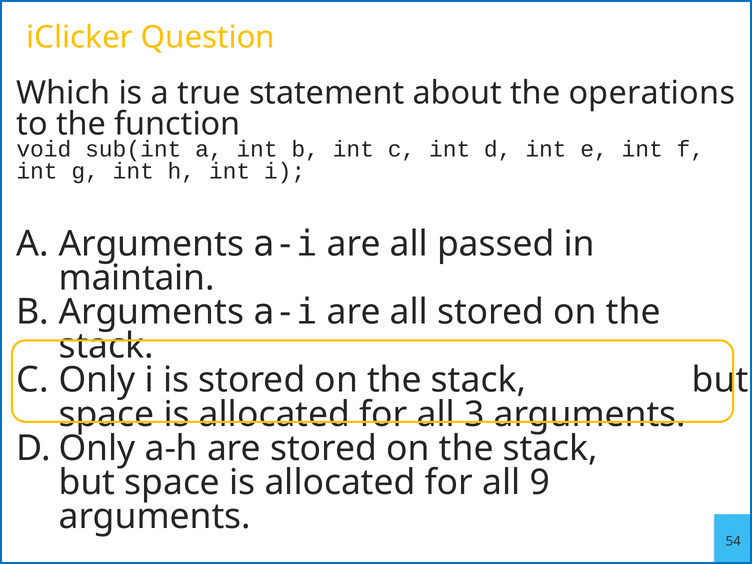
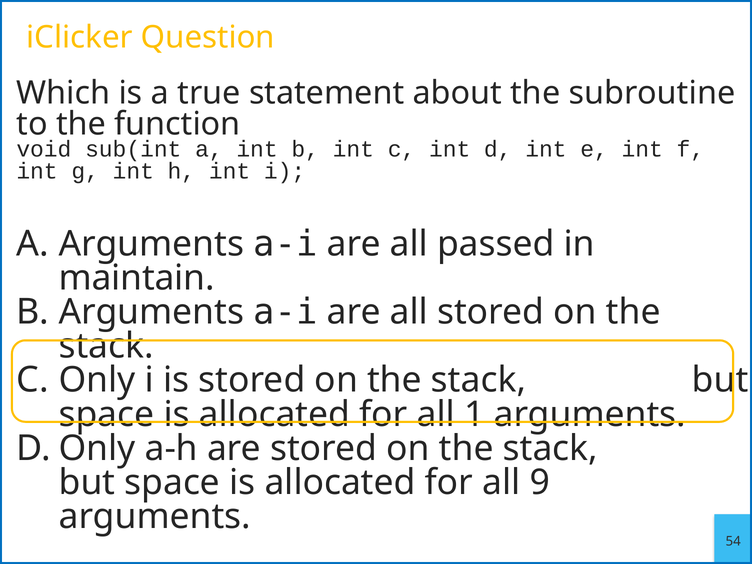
operations: operations -> subroutine (652, 93)
3: 3 -> 1 (474, 414)
